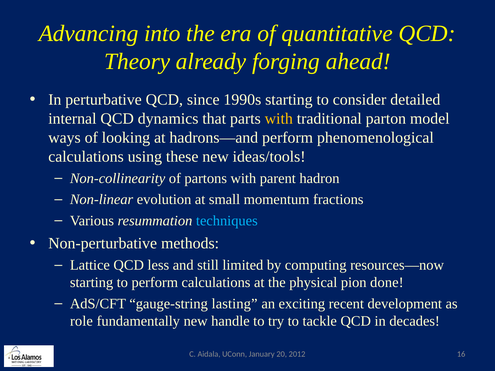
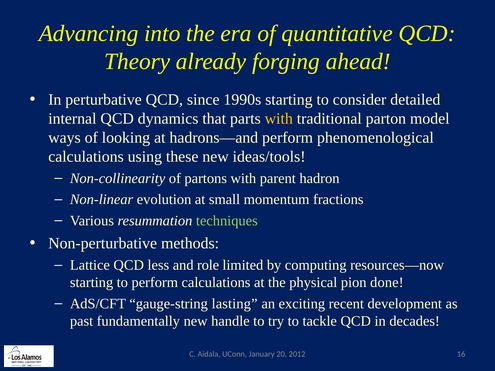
techniques colour: light blue -> light green (227, 221)
still: still -> role (208, 265)
role: role -> past (82, 321)
